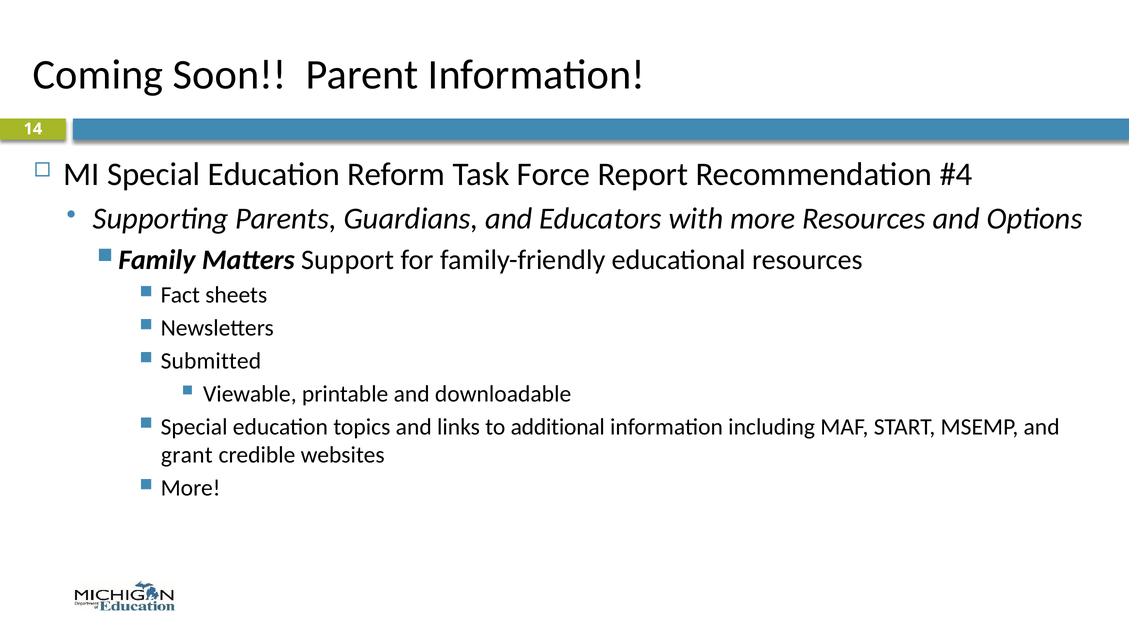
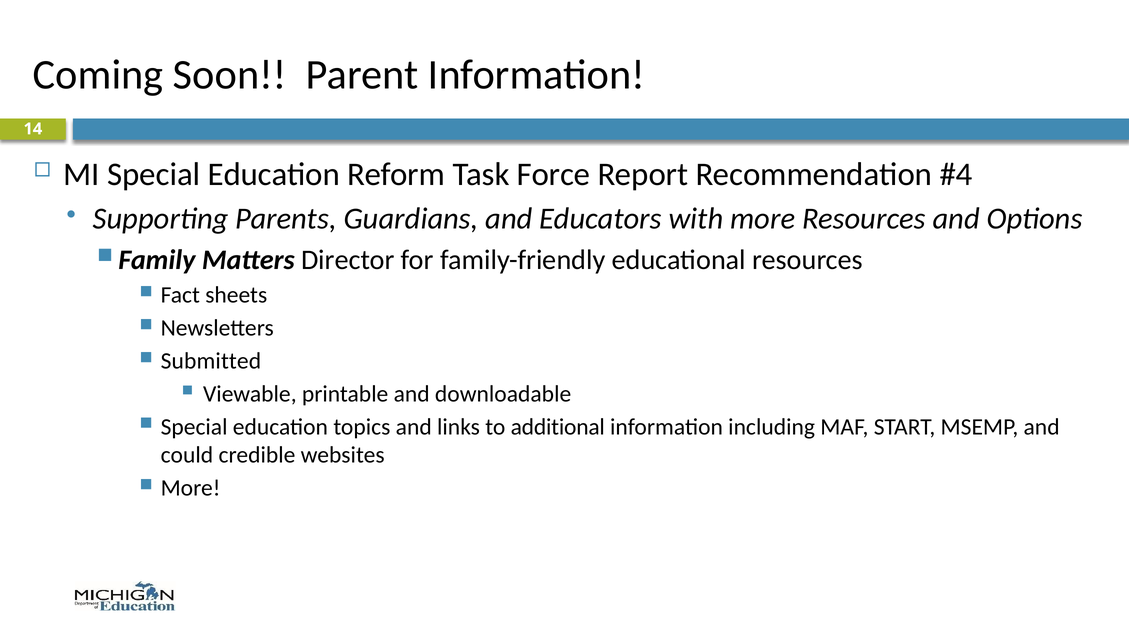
Support: Support -> Director (348, 260)
grant: grant -> could (187, 455)
